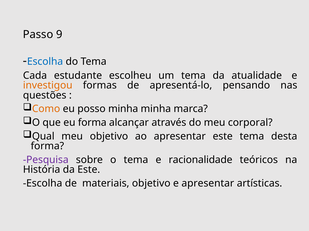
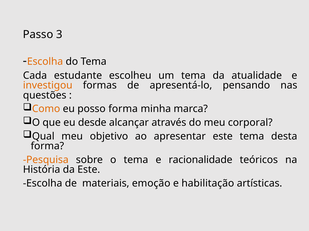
9: 9 -> 3 (59, 35)
Escolha colour: blue -> orange (45, 62)
posso minha: minha -> forma (123, 109)
eu forma: forma -> desde (92, 123)
Pesquisa colour: purple -> orange (46, 160)
materiais objetivo: objetivo -> emoção (151, 184)
e apresentar: apresentar -> habilitação (208, 184)
